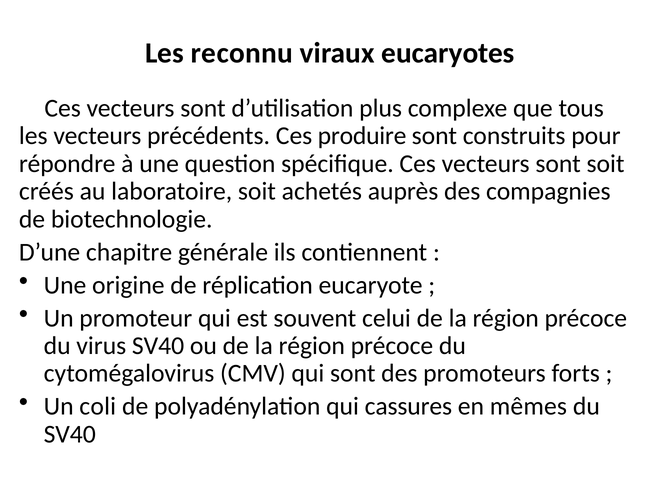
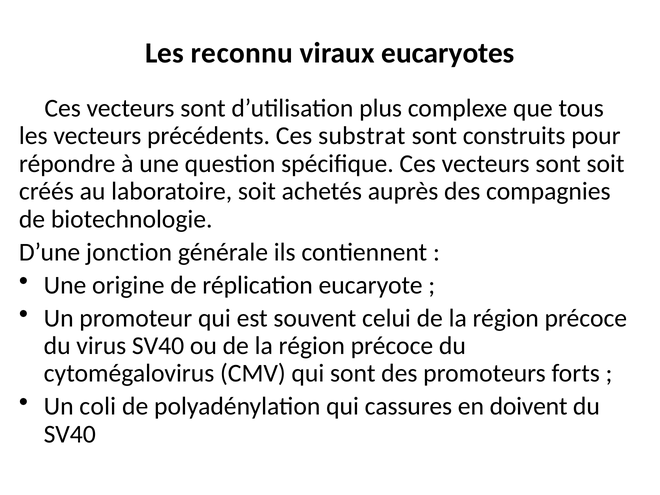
produire: produire -> substrat (362, 136)
chapitre: chapitre -> jonction (129, 252)
mêmes: mêmes -> doivent (529, 406)
